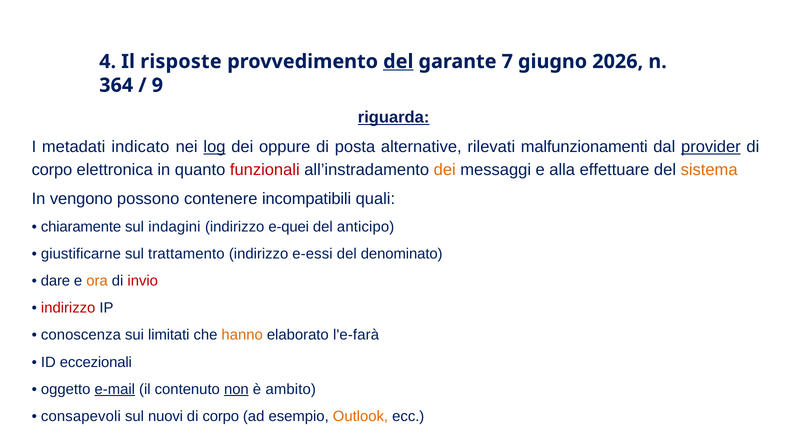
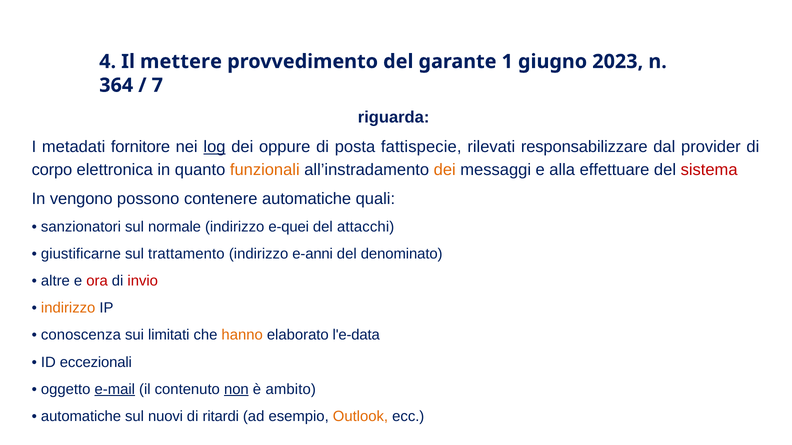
risposte: risposte -> mettere (181, 62)
del underline: present -> none (398, 62)
7: 7 -> 1 (507, 62)
2026: 2026 -> 2023 (618, 62)
9: 9 -> 7 (157, 85)
riguarda underline: present -> none (394, 118)
indicato: indicato -> fornitore (141, 147)
alternative: alternative -> fattispecie (421, 147)
malfunzionamenti: malfunzionamenti -> responsabilizzare (584, 147)
provider underline: present -> none (711, 147)
funzionali colour: red -> orange (265, 170)
sistema colour: orange -> red (709, 170)
contenere incompatibili: incompatibili -> automatiche (307, 199)
chiaramente: chiaramente -> sanzionatori (81, 227)
indagini: indagini -> normale (175, 227)
anticipo: anticipo -> attacchi (366, 227)
e-essi: e-essi -> e-anni (313, 254)
dare: dare -> altre (55, 281)
ora colour: orange -> red (97, 281)
indirizzo colour: red -> orange (68, 308)
l'e-farà: l'e-farà -> l'e-data (356, 335)
consapevoli: consapevoli -> automatiche (81, 417)
corpo: corpo -> ritardi (221, 417)
